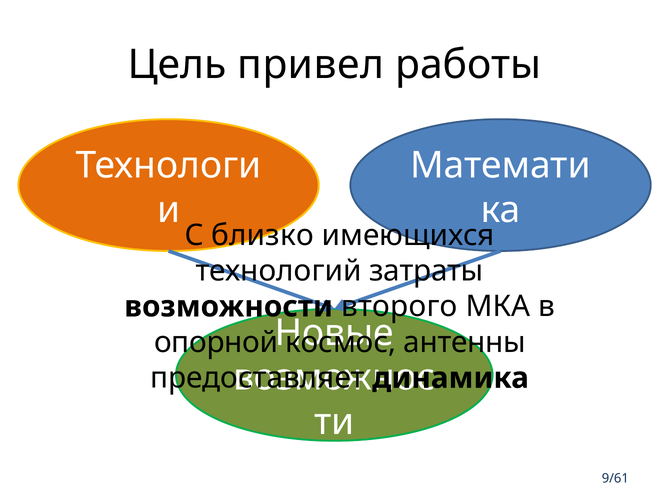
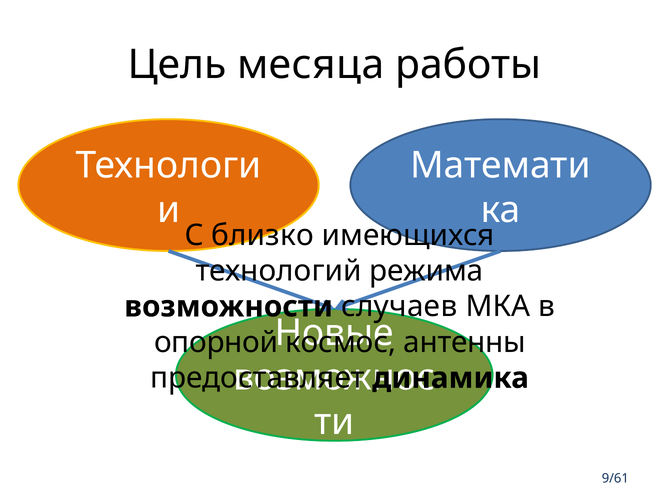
привел: привел -> месяца (311, 65)
затраты: затраты -> режима (426, 271)
второго: второго -> случаев (399, 306)
